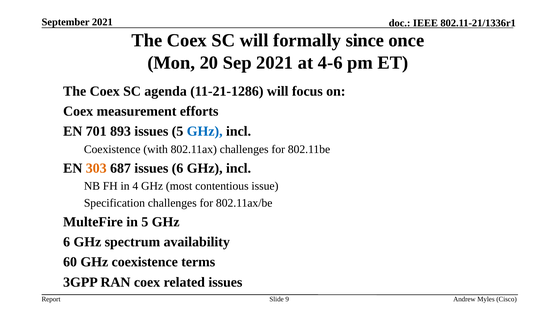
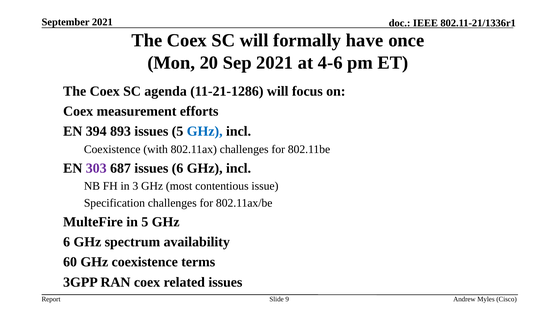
since: since -> have (365, 40)
701: 701 -> 394 (96, 131)
303 colour: orange -> purple (96, 168)
4: 4 -> 3 (135, 186)
